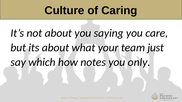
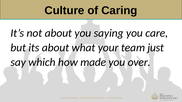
notes: notes -> made (93, 62)
only: only -> over (139, 62)
